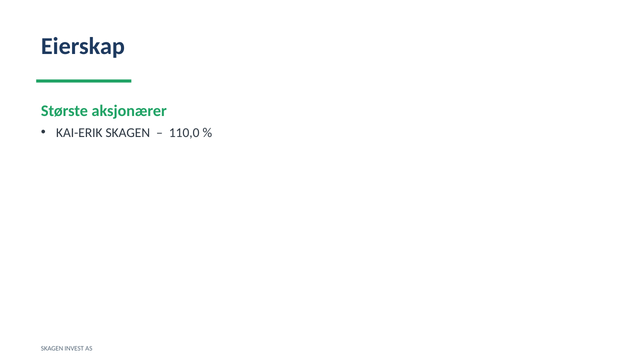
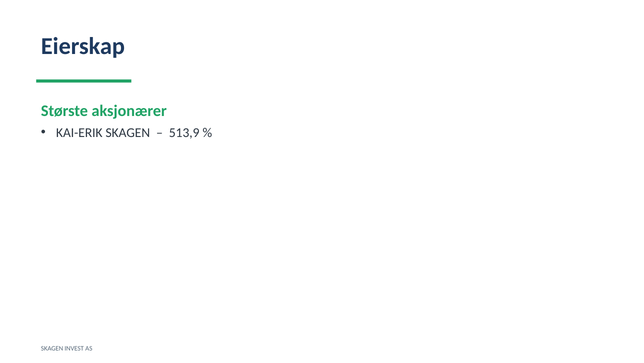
110,0: 110,0 -> 513,9 (184, 132)
